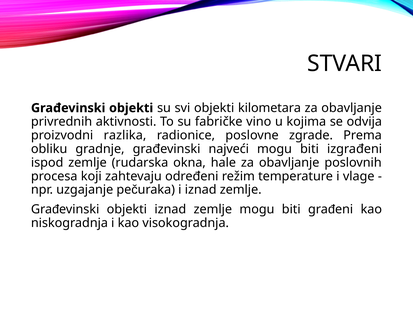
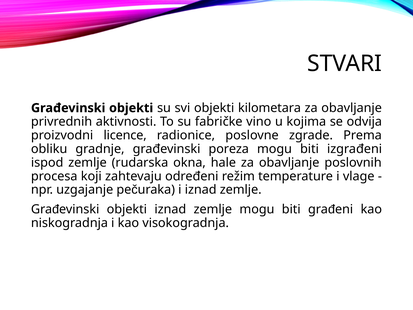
razlika: razlika -> licence (125, 135)
najveći: najveći -> poreza (229, 149)
